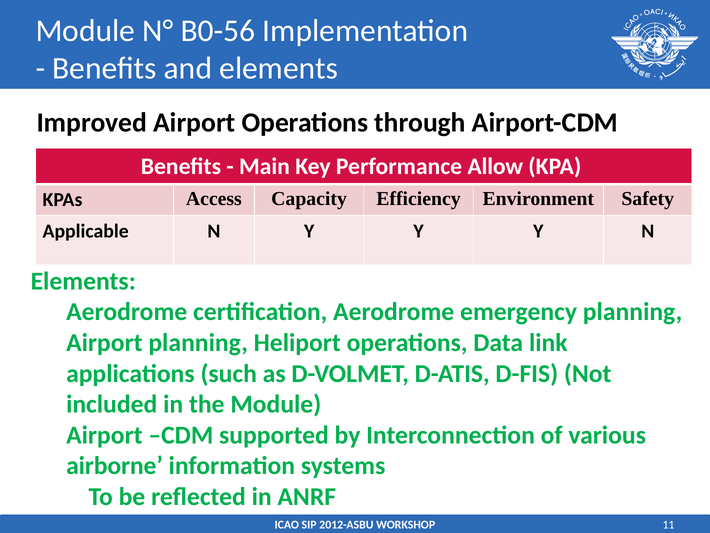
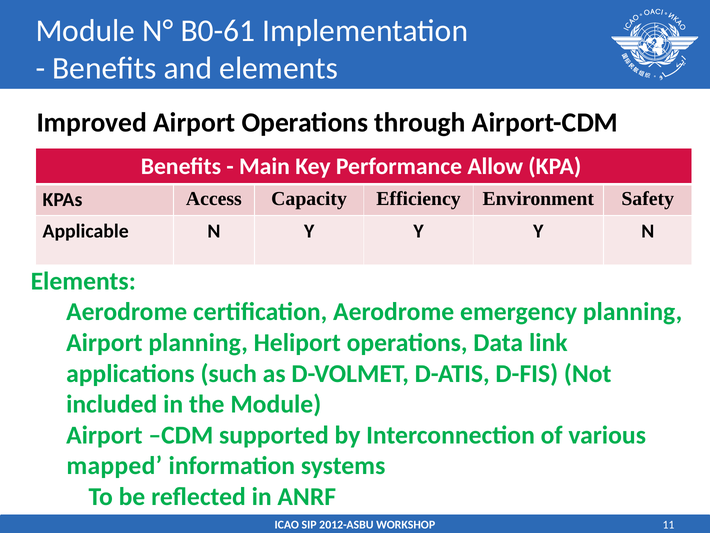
B0-56: B0-56 -> B0-61 (218, 31)
airborne: airborne -> mapped (114, 465)
